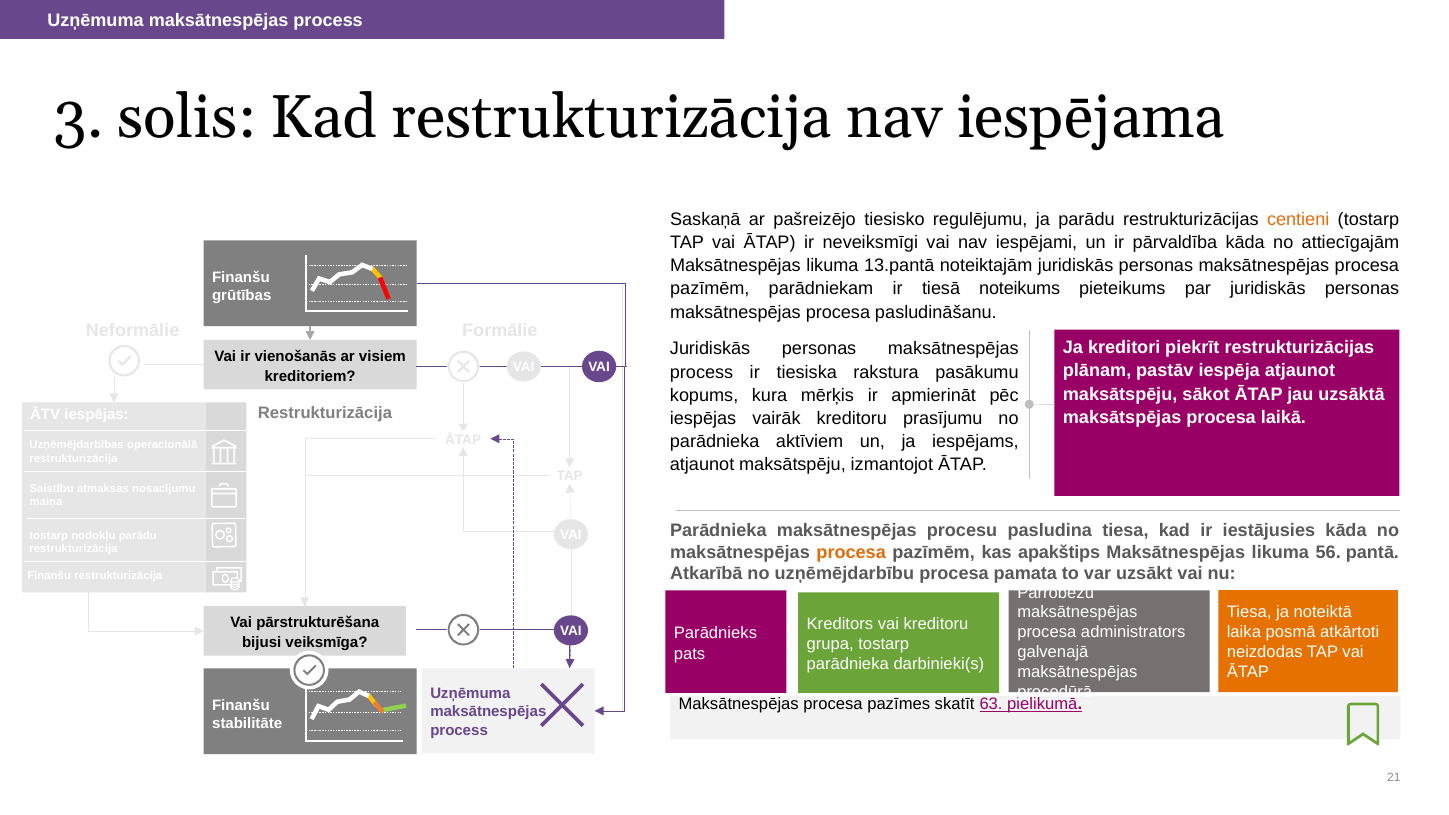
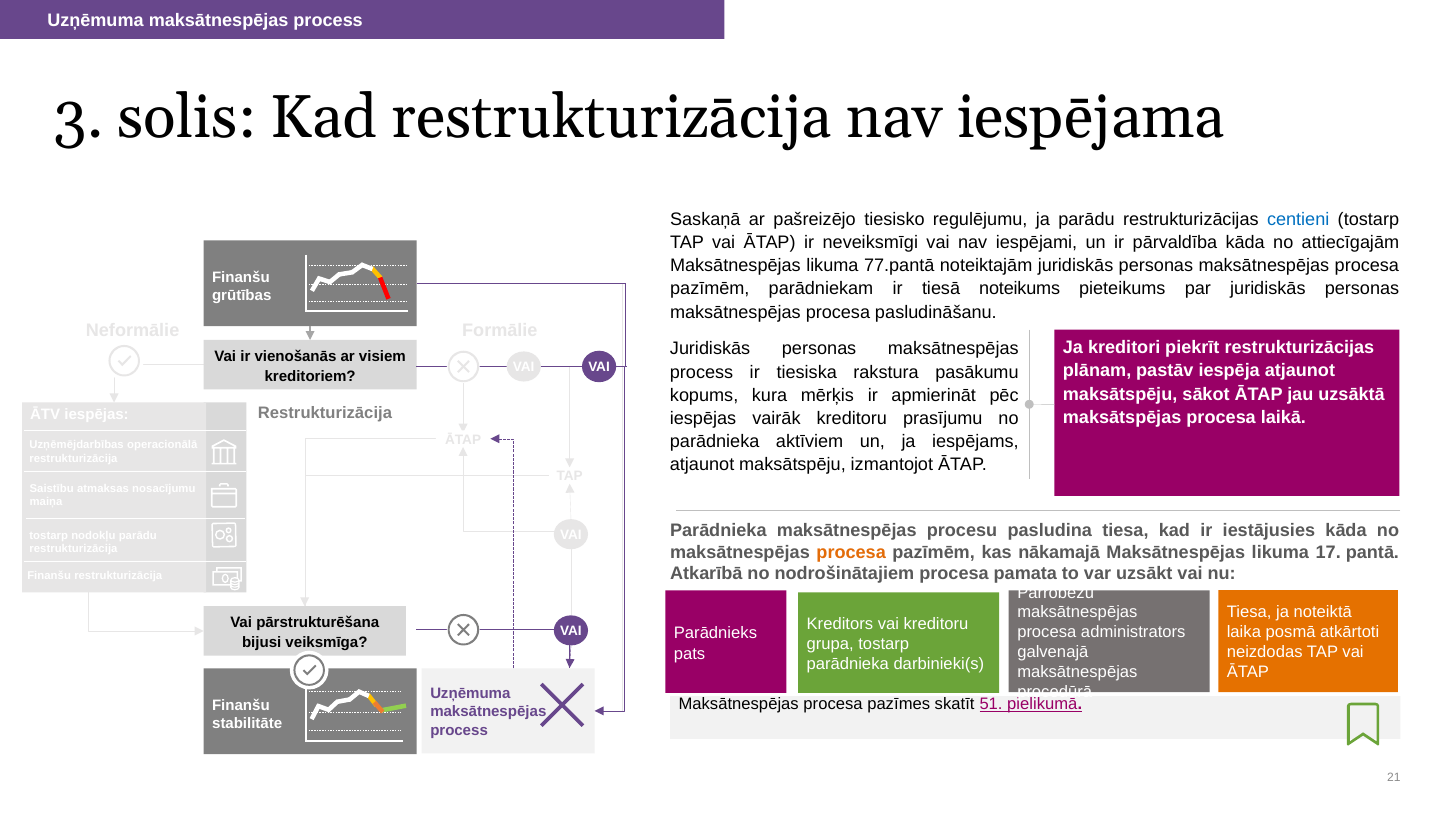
centieni colour: orange -> blue (1298, 219)
13.pantā: 13.pantā -> 77.pantā (899, 266)
apakštips: apakštips -> nākamajā (1059, 552)
56: 56 -> 17 (1328, 552)
uzņēmējdarbību: uzņēmējdarbību -> nodrošinātajiem (844, 574)
63: 63 -> 51 (991, 704)
